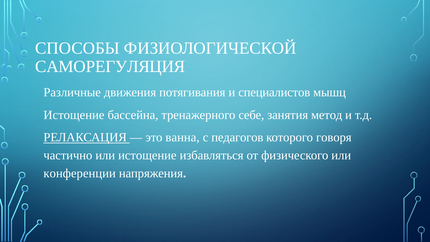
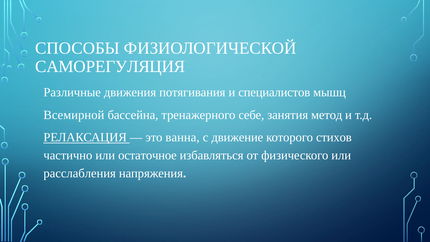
Истощение: Истощение -> Всемирной (74, 115)
педагогов: педагогов -> движение (237, 137)
говоря: говоря -> стихов (334, 137)
или истощение: истощение -> остаточное (147, 155)
конференции: конференции -> расслабления (80, 173)
